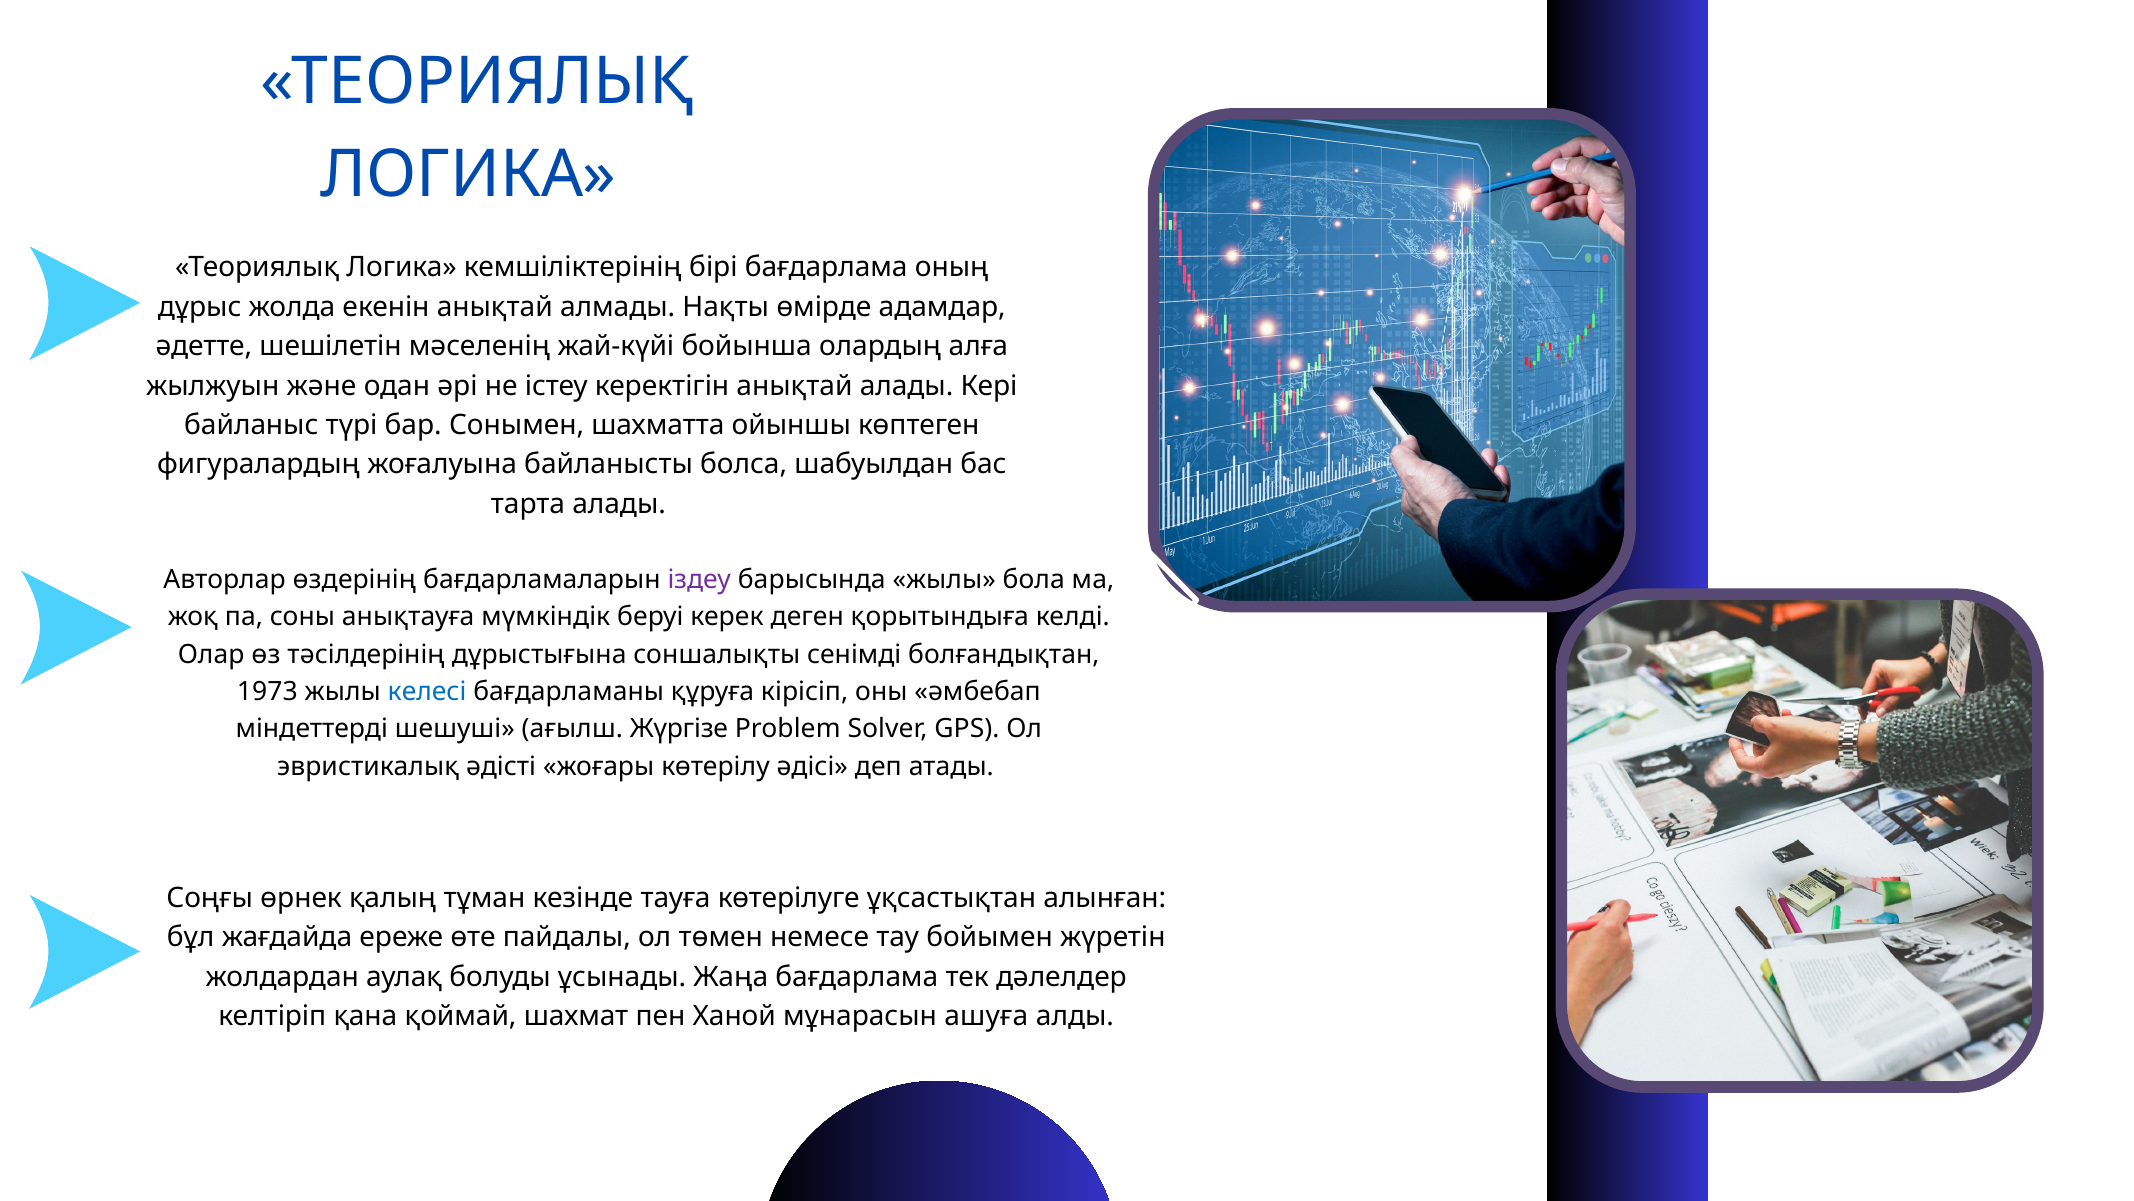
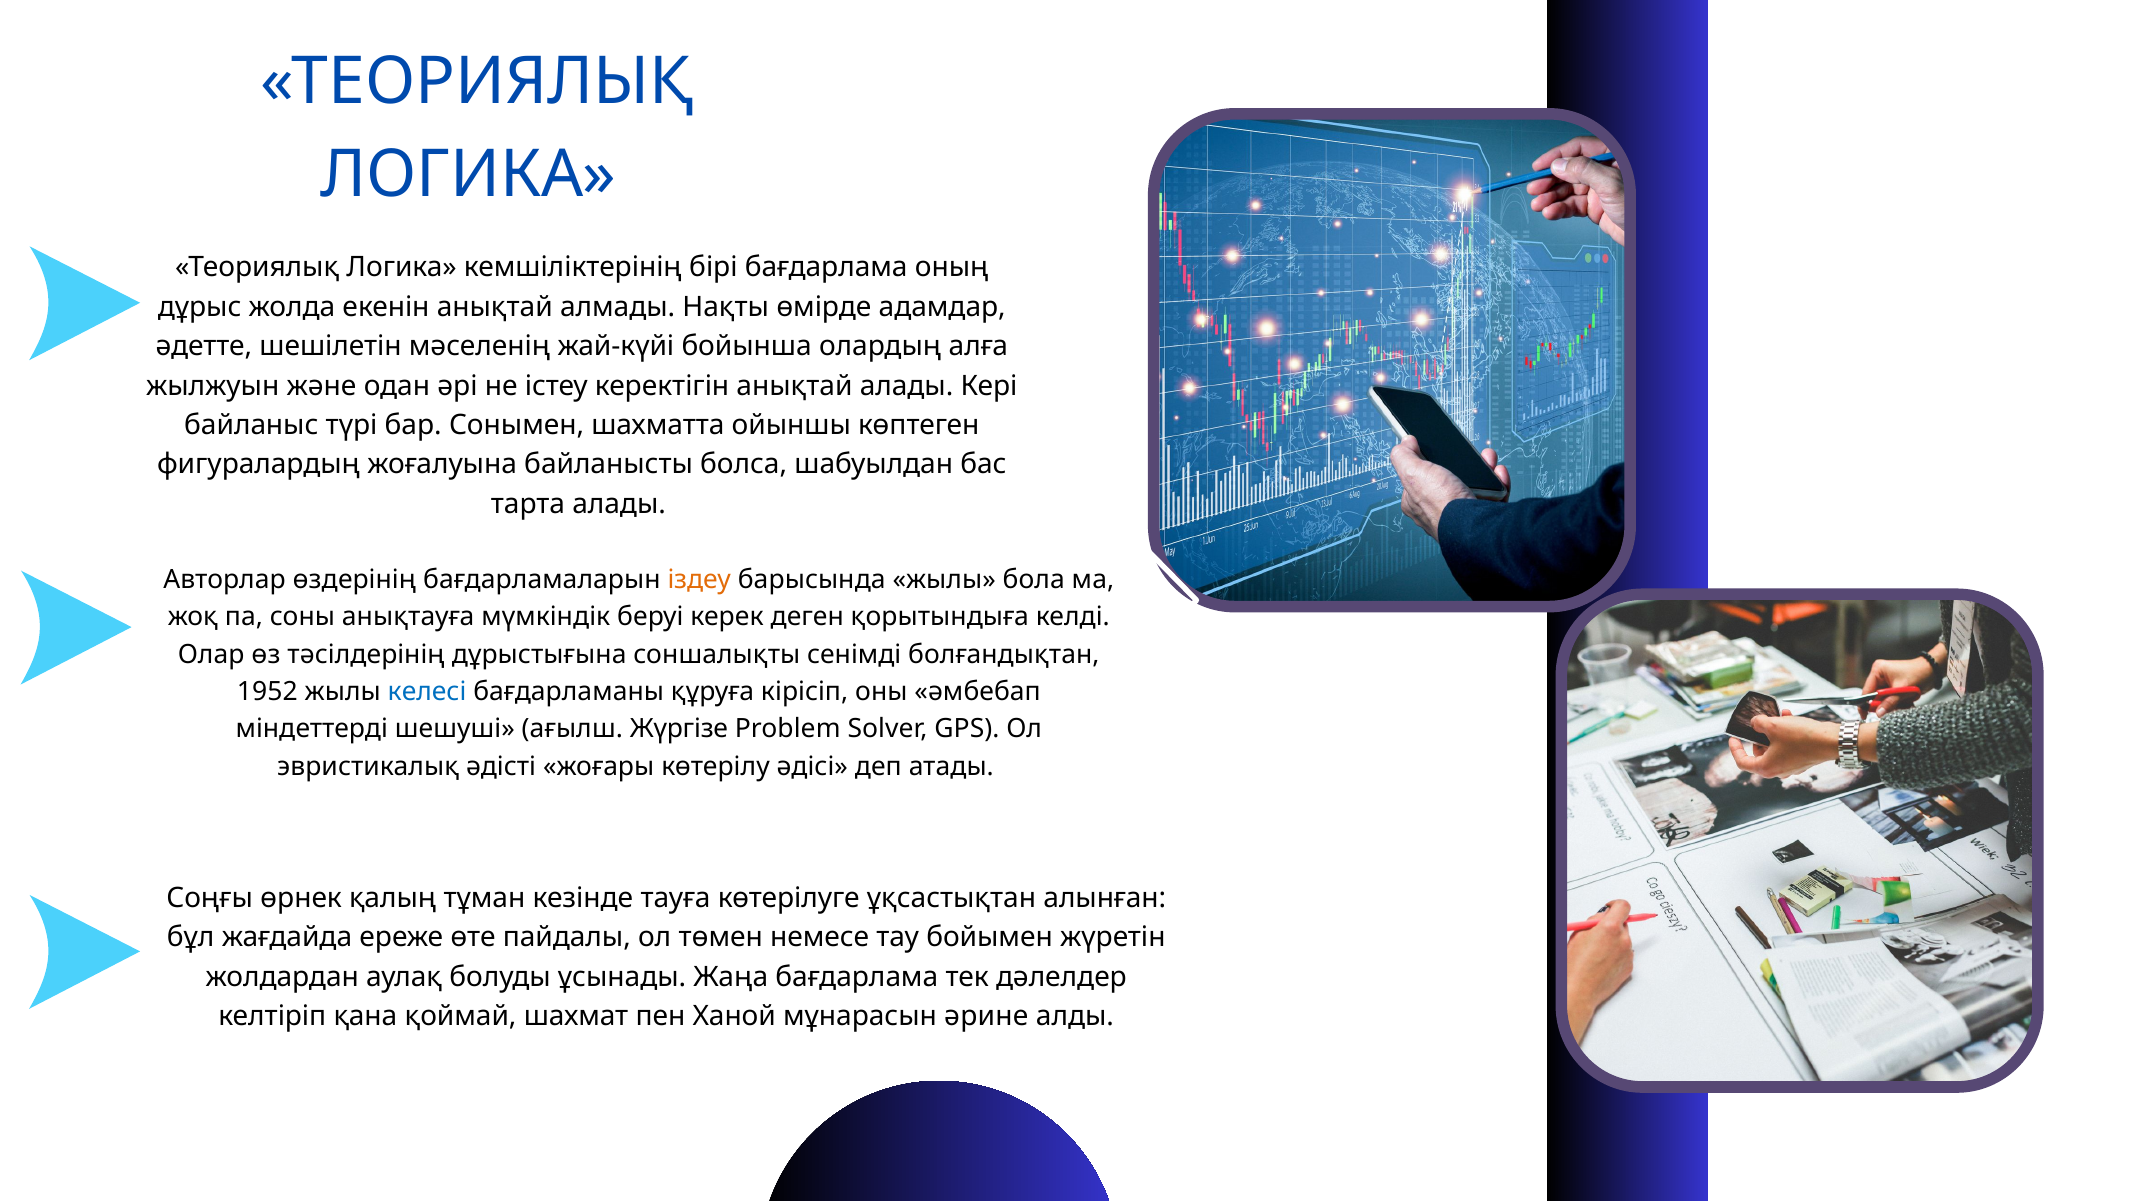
іздеу colour: purple -> orange (699, 580)
1973: 1973 -> 1952 (267, 691)
ашуға: ашуға -> әрине (986, 1016)
